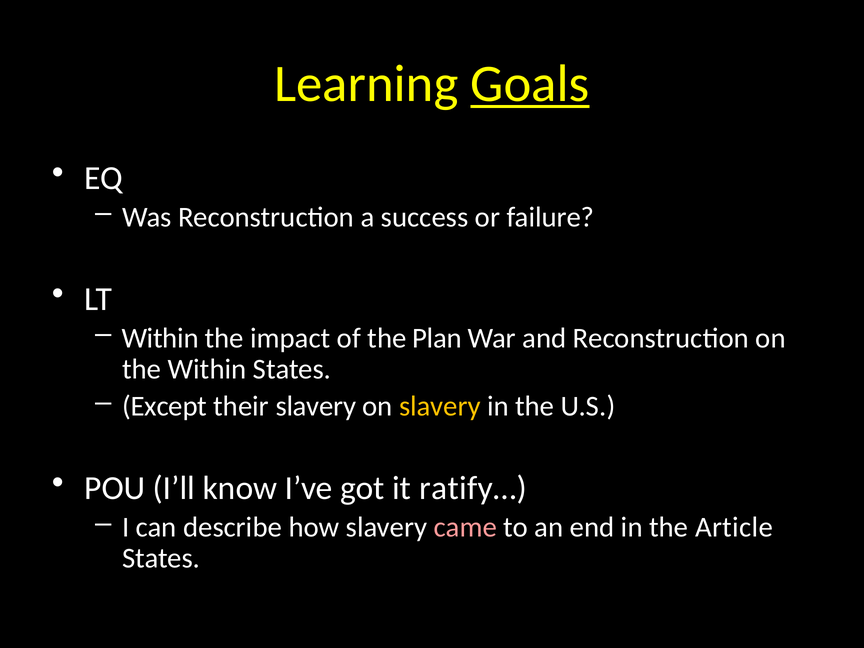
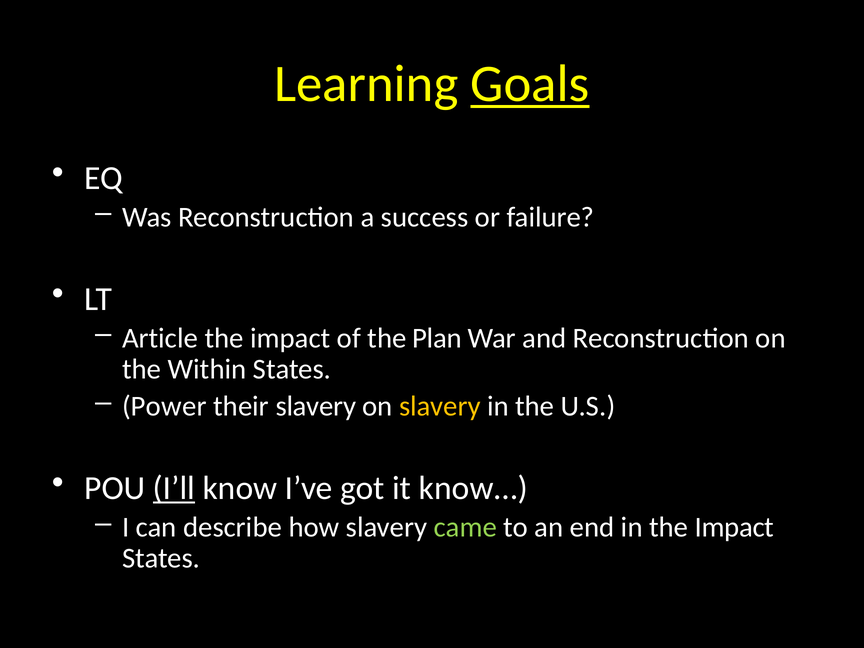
Within: Within -> Article (160, 338)
Except: Except -> Power (164, 406)
I’ll underline: none -> present (174, 488)
ratify…: ratify… -> know… (473, 488)
came colour: pink -> light green (465, 527)
in the Article: Article -> Impact (734, 527)
